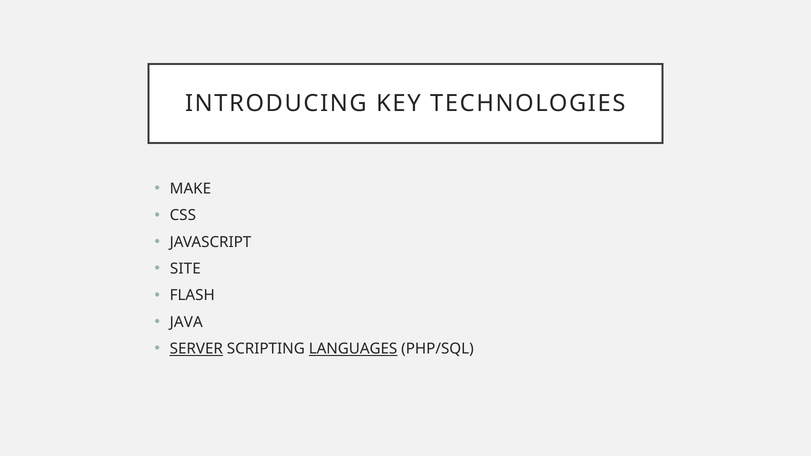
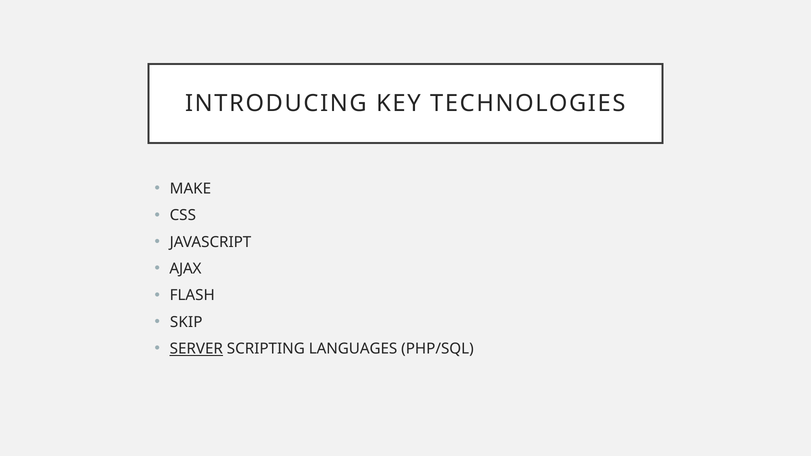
SITE: SITE -> AJAX (185, 269)
JAVA: JAVA -> SKIP (186, 322)
LANGUAGES underline: present -> none (353, 349)
